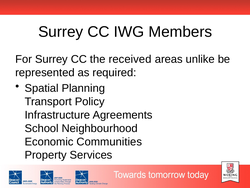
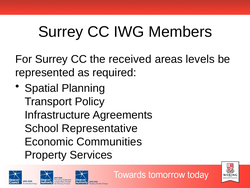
unlike: unlike -> levels (200, 59)
Neighbourhood: Neighbourhood -> Representative (100, 128)
